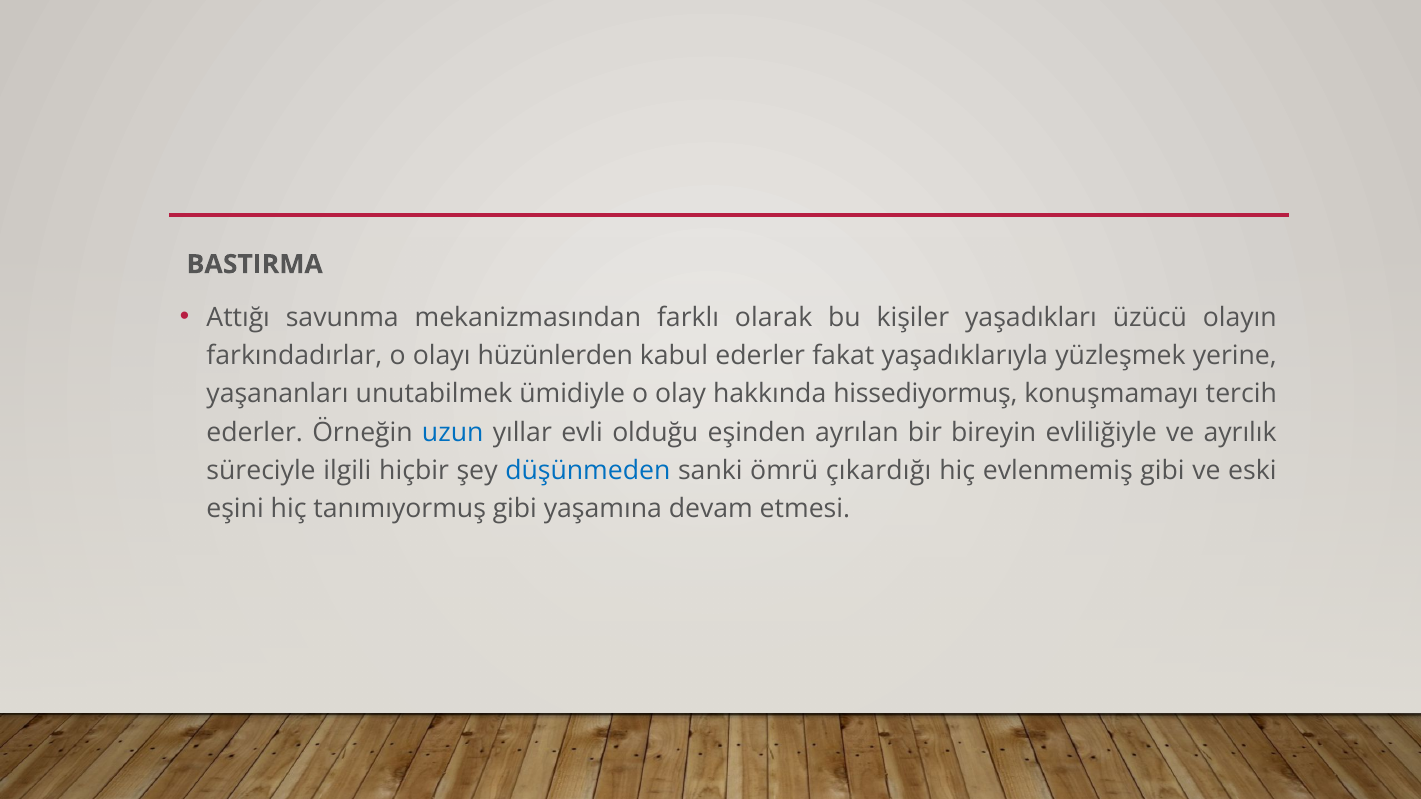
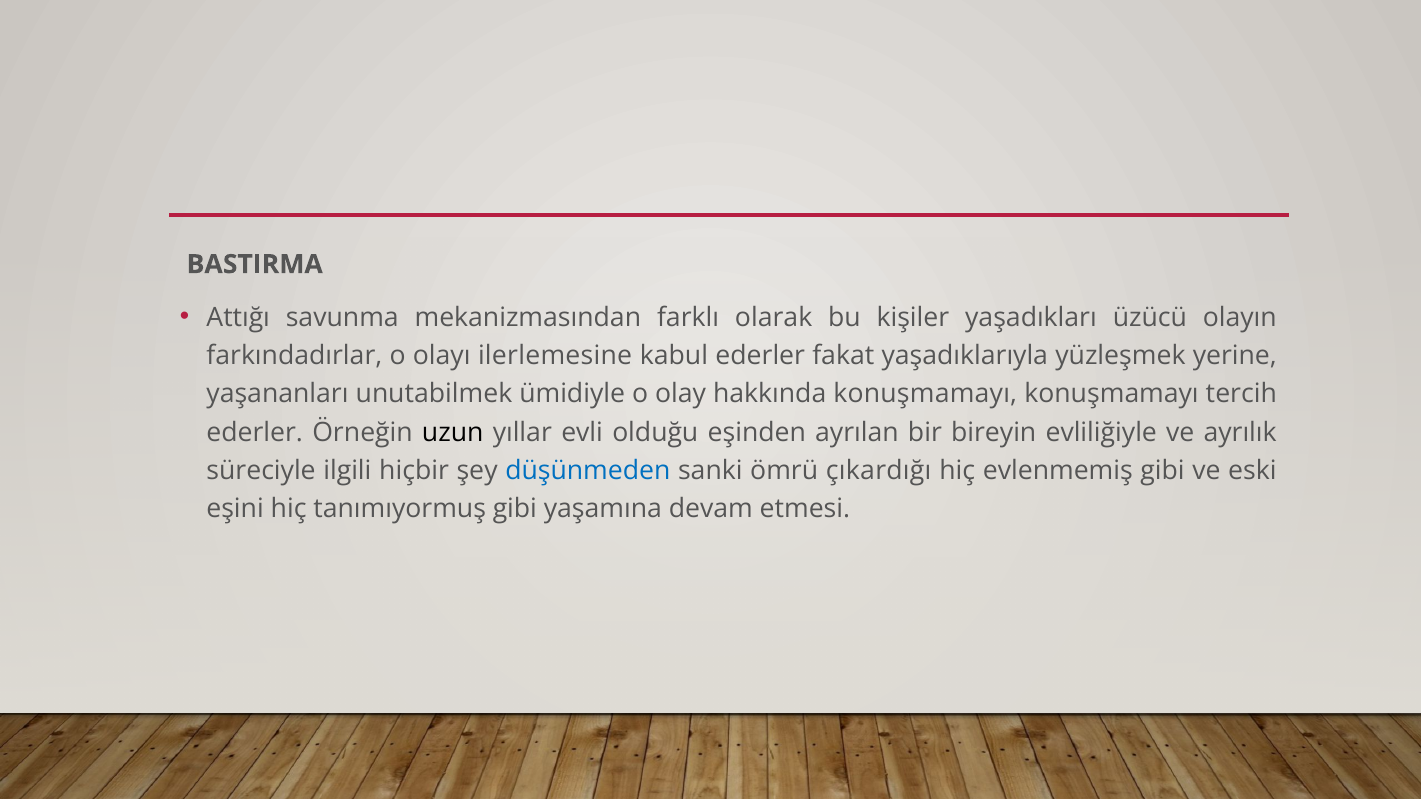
hüzünlerden: hüzünlerden -> ilerlemesine (555, 356)
hakkında hissediyormuş: hissediyormuş -> konuşmamayı (925, 394)
uzun colour: blue -> black (453, 433)
